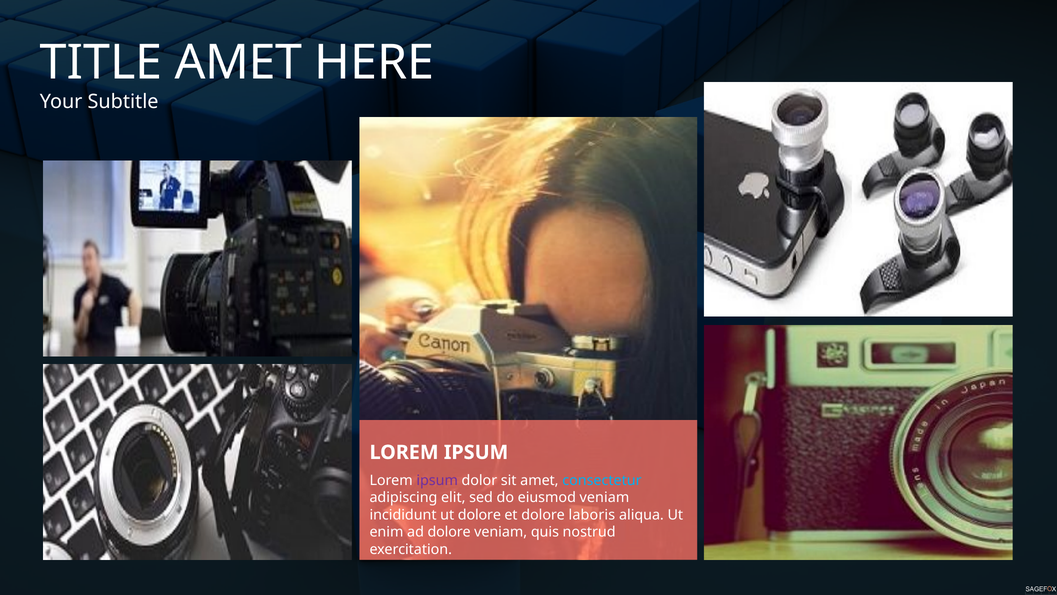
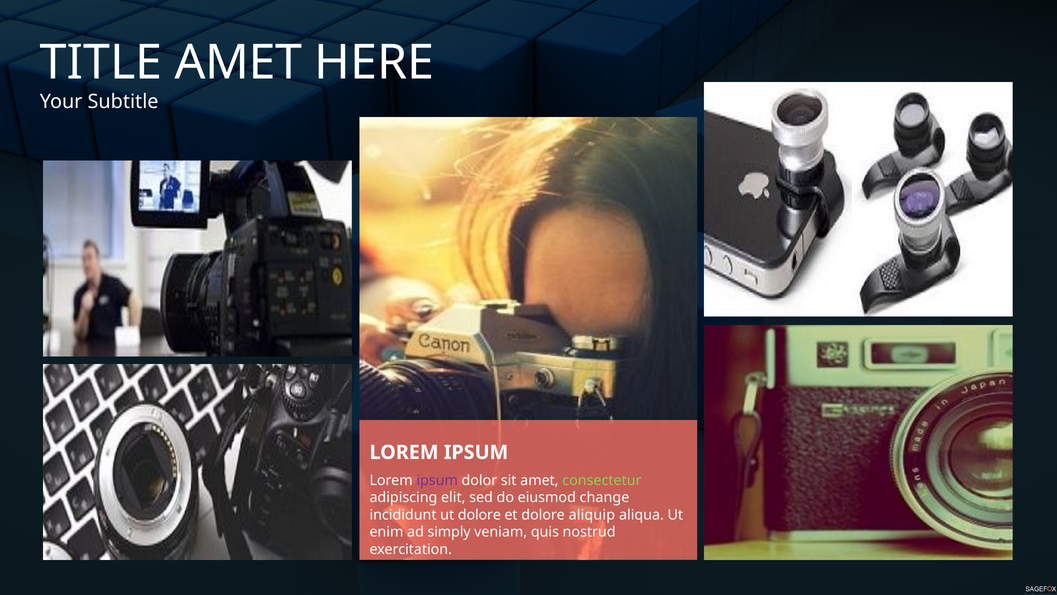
consectetur colour: light blue -> light green (602, 480)
eiusmod veniam: veniam -> change (604, 497)
laboris: laboris -> aliquip (592, 515)
ad dolore: dolore -> simply (449, 532)
